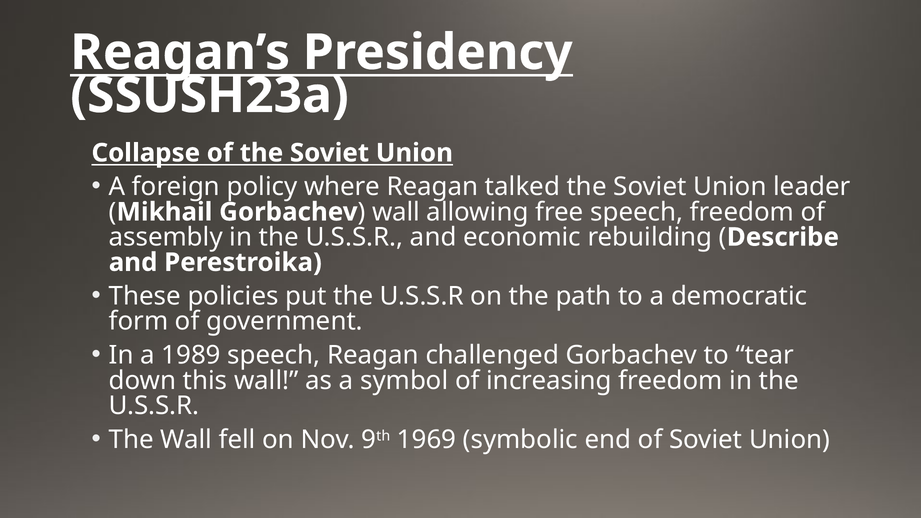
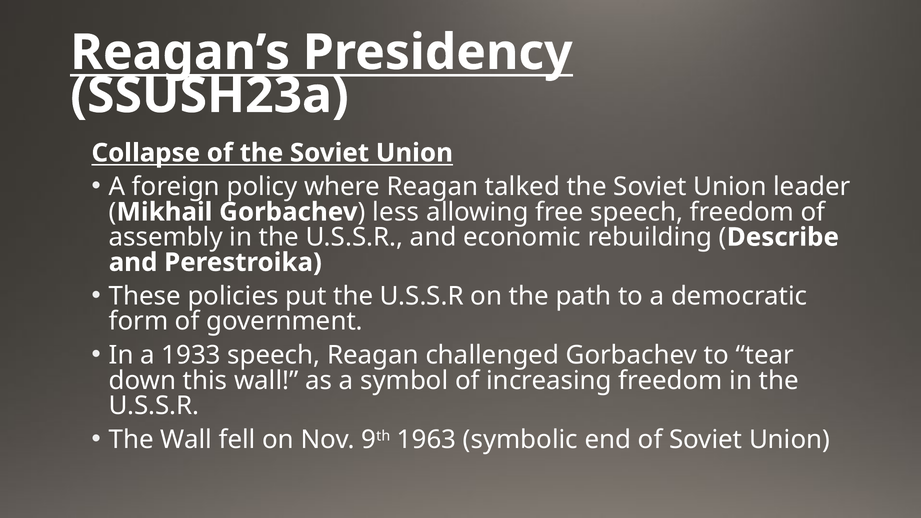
wall: wall -> less (396, 212)
1989: 1989 -> 1933 (191, 355)
1969: 1969 -> 1963 (427, 440)
